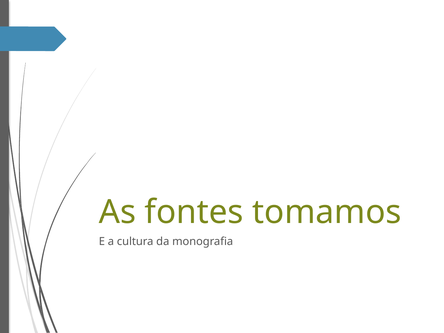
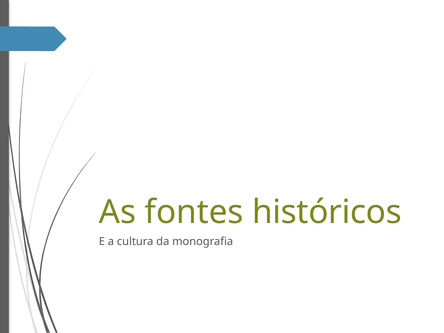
tomamos: tomamos -> históricos (327, 212)
